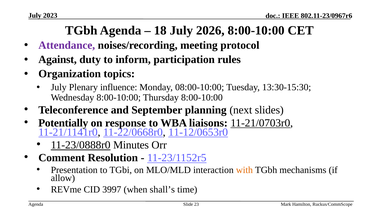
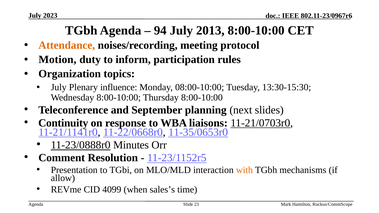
18: 18 -> 94 (160, 30)
2026: 2026 -> 2013 (210, 30)
Attendance colour: purple -> orange (67, 45)
Against: Against -> Motion (57, 60)
Potentially: Potentially -> Continuity (63, 123)
11-12/0653r0: 11-12/0653r0 -> 11-35/0653r0 (198, 132)
3997: 3997 -> 4099 (112, 190)
shall’s: shall’s -> sales’s (162, 190)
